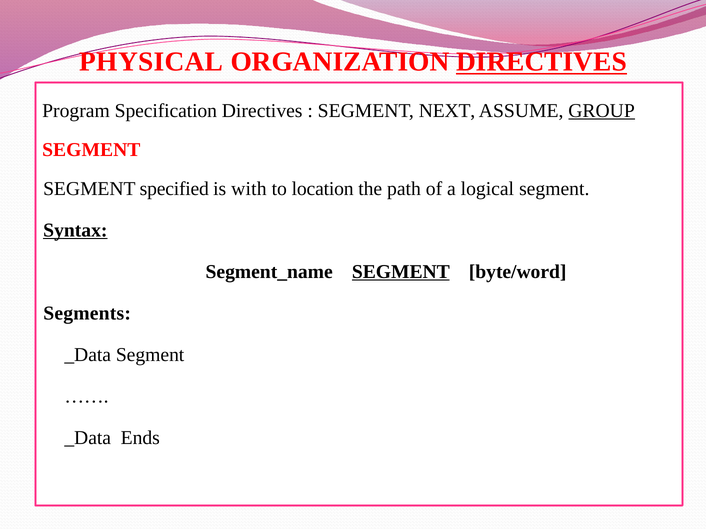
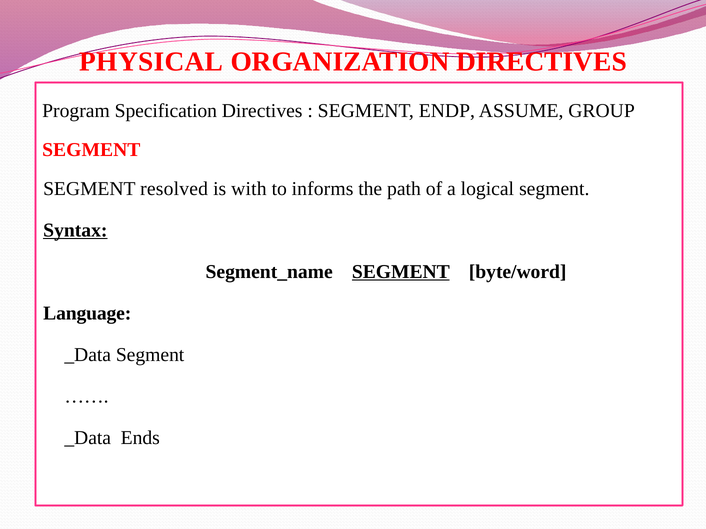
DIRECTIVES underline: present -> none (541, 62)
NEXT: NEXT -> ENDP (447, 111)
GROUP underline: present -> none (602, 111)
specified: specified -> resolved (174, 189)
location: location -> informs (323, 189)
Segments: Segments -> Language (87, 314)
